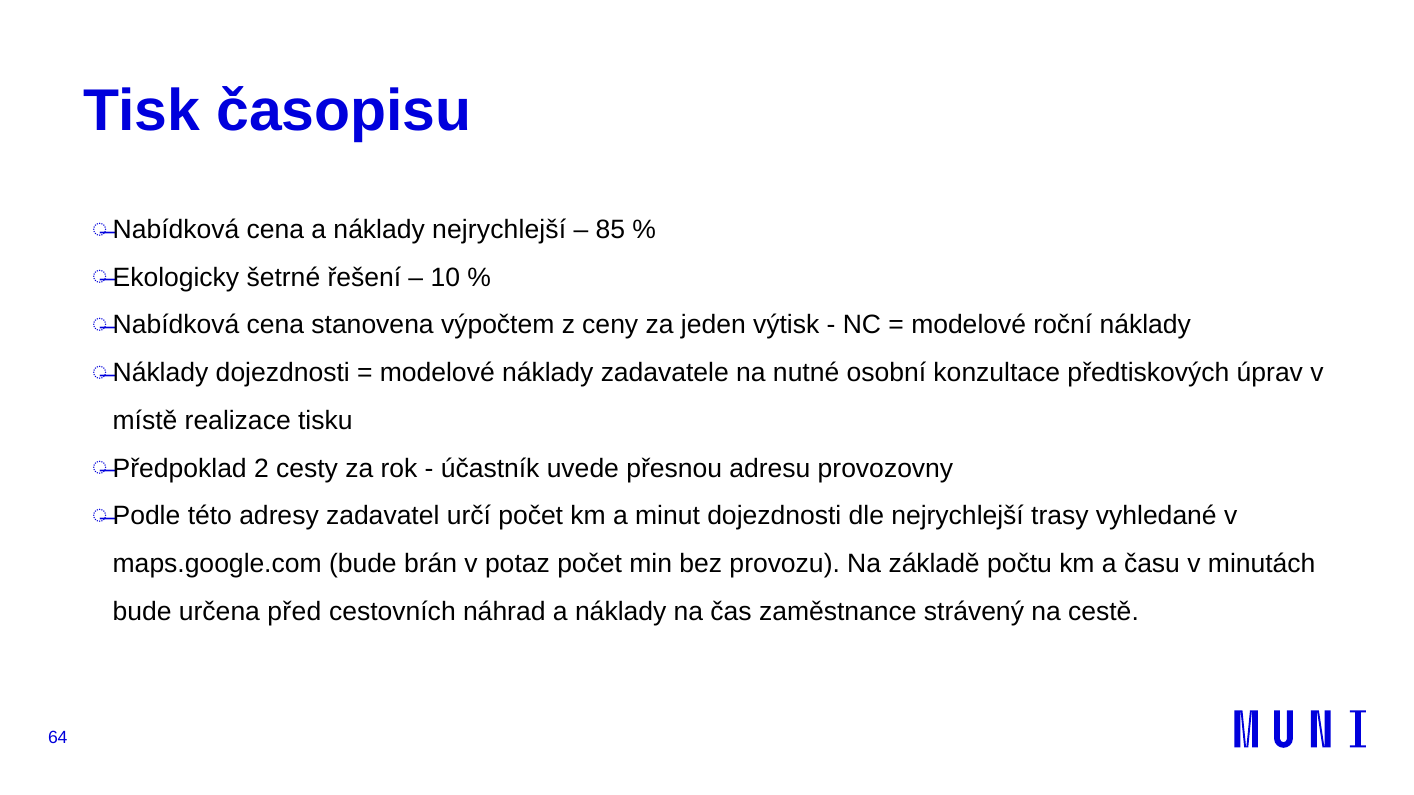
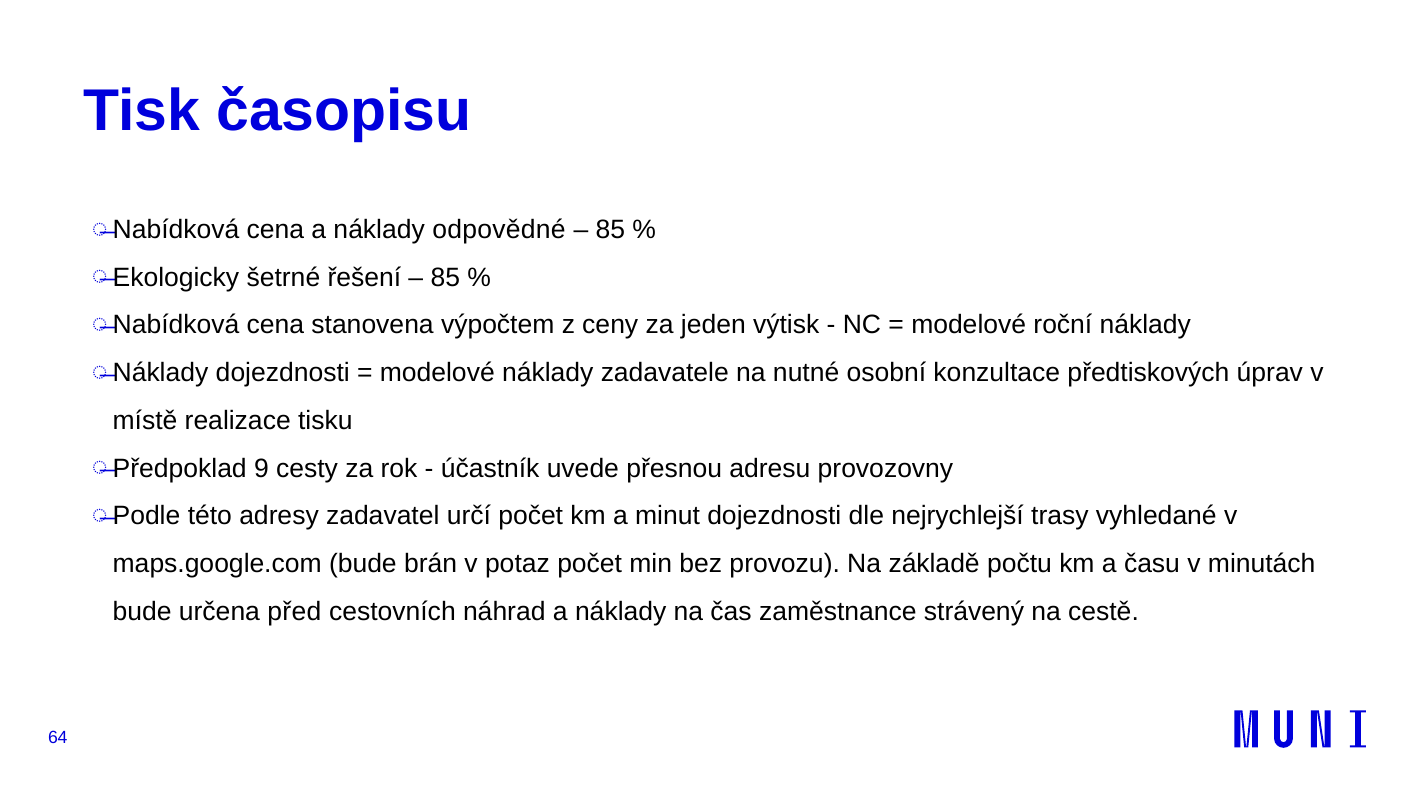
náklady nejrychlejší: nejrychlejší -> odpovědné (499, 230)
10: 10 -> 85 (445, 278)
2: 2 -> 9 (261, 469)
